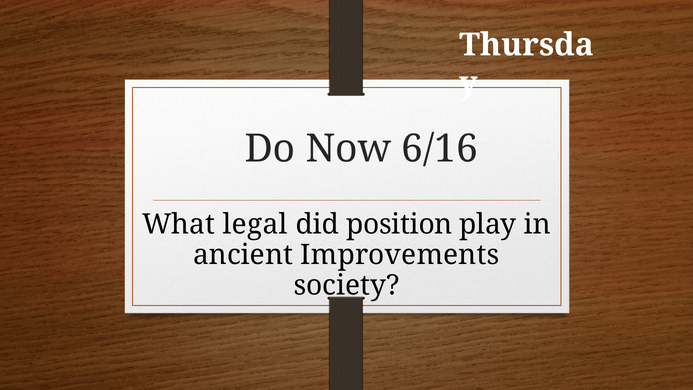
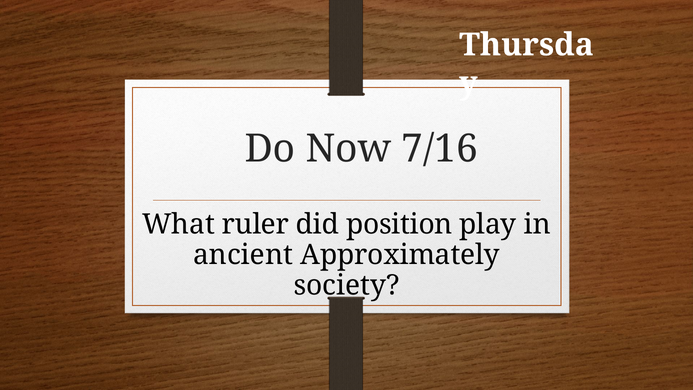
6/16: 6/16 -> 7/16 (440, 149)
legal: legal -> ruler (255, 224)
Improvements: Improvements -> Approximately (400, 255)
